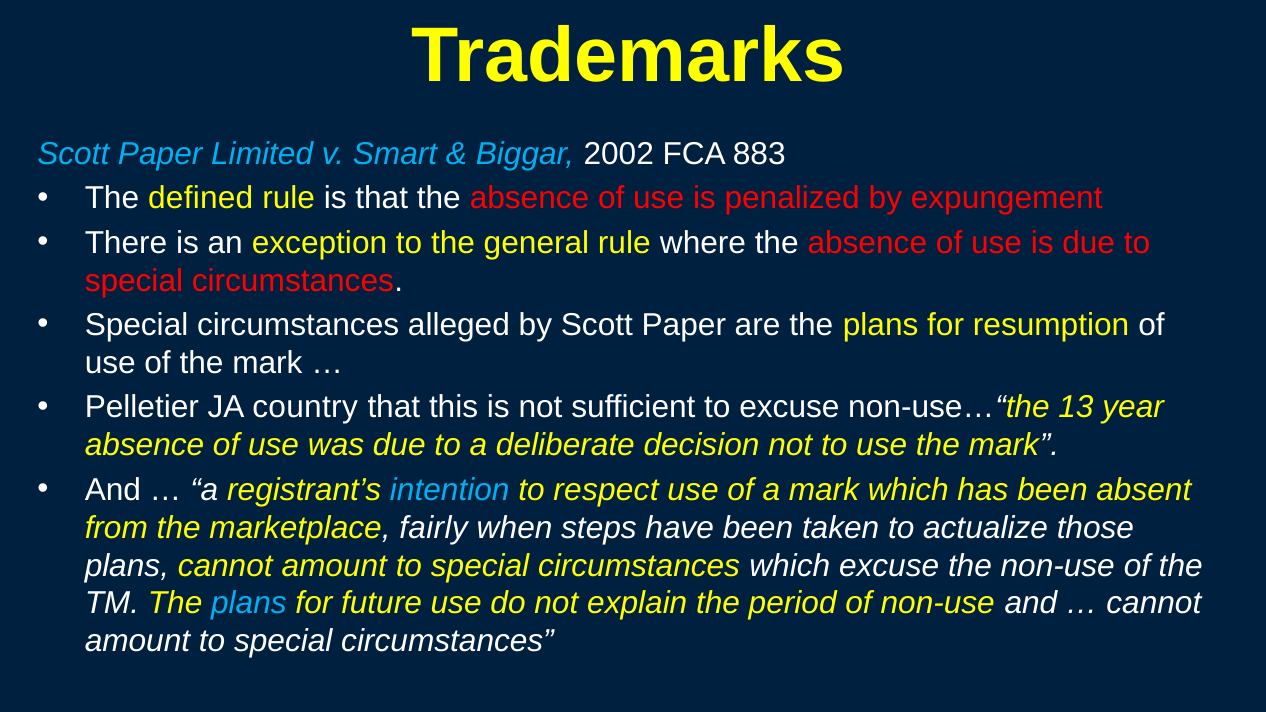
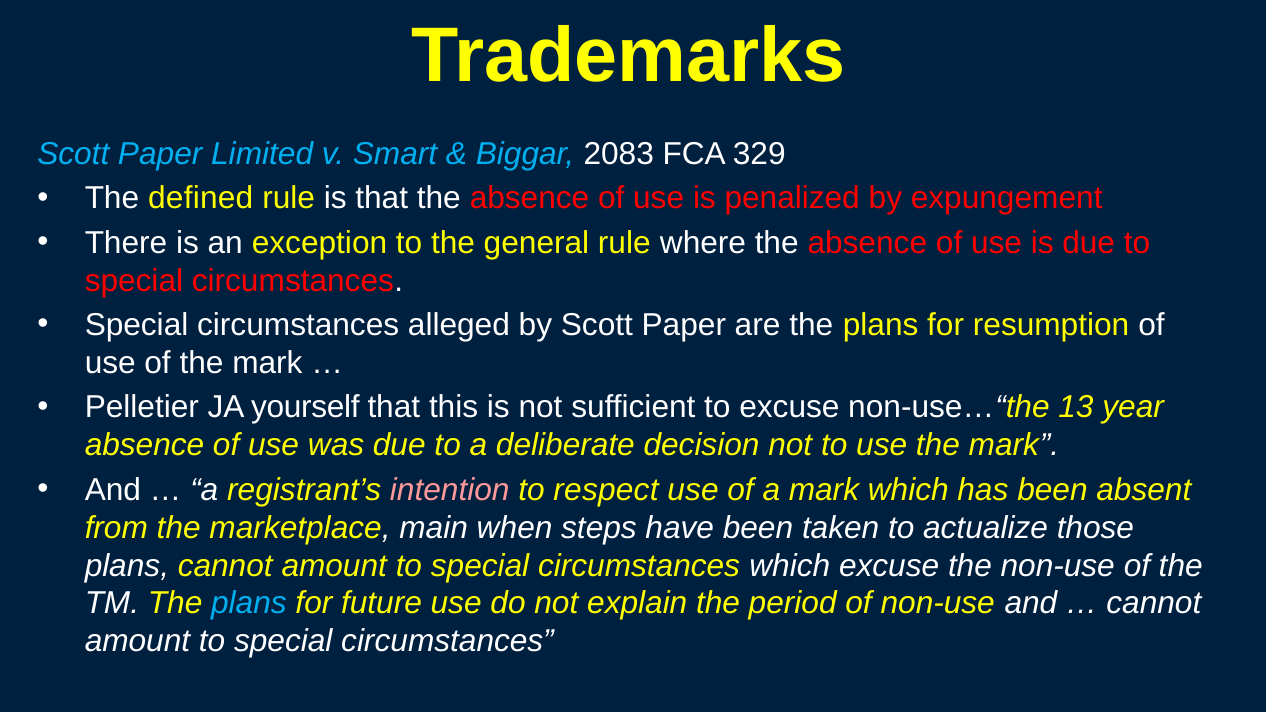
2002: 2002 -> 2083 (619, 154)
883: 883 -> 329 (759, 154)
country: country -> yourself (305, 407)
intention colour: light blue -> pink (450, 490)
fairly: fairly -> main (434, 528)
